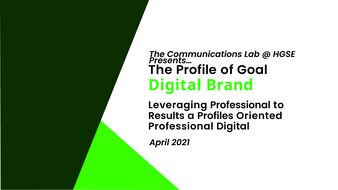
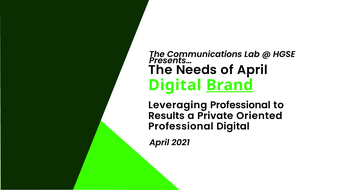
Profile: Profile -> Needs (196, 70)
of Goal: Goal -> April (252, 70)
Brand underline: none -> present (230, 85)
Profiles: Profiles -> Private (215, 116)
